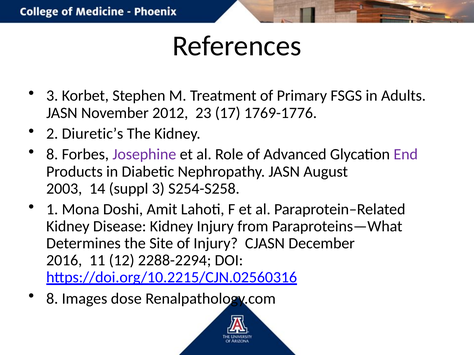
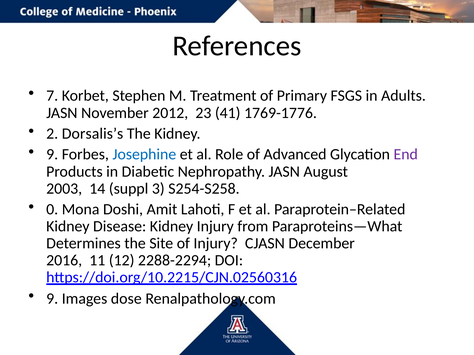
3: 3 -> 7 (52, 96)
17: 17 -> 41 (228, 113)
Diuretic’s: Diuretic’s -> Dorsalis’s (93, 134)
8: 8 -> 9 (52, 155)
Josephine colour: purple -> blue (144, 155)
1: 1 -> 0 (52, 210)
8: 8 -> 9 (52, 299)
